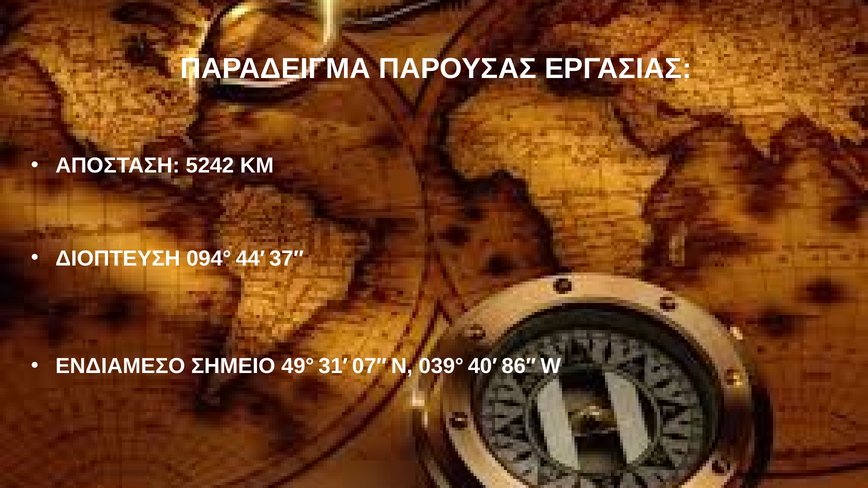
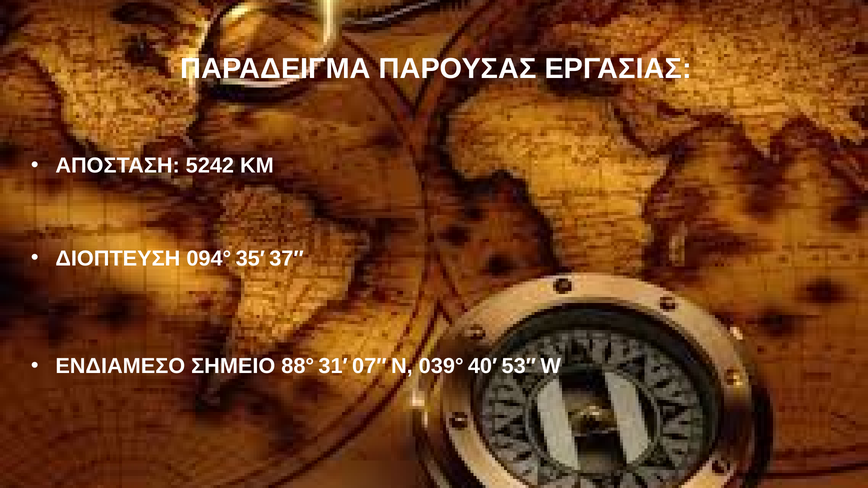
44′: 44′ -> 35′ (250, 259)
49°: 49° -> 88° (298, 367)
86″: 86″ -> 53″ (519, 367)
